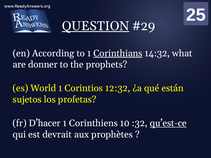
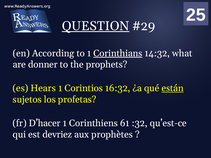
World: World -> Hears (43, 88)
12:32: 12:32 -> 16:32 (118, 88)
están underline: none -> present (173, 88)
Corinthiens 10: 10 -> 61 (125, 123)
qu’est-ce underline: present -> none (168, 123)
devrait: devrait -> devriez (57, 135)
